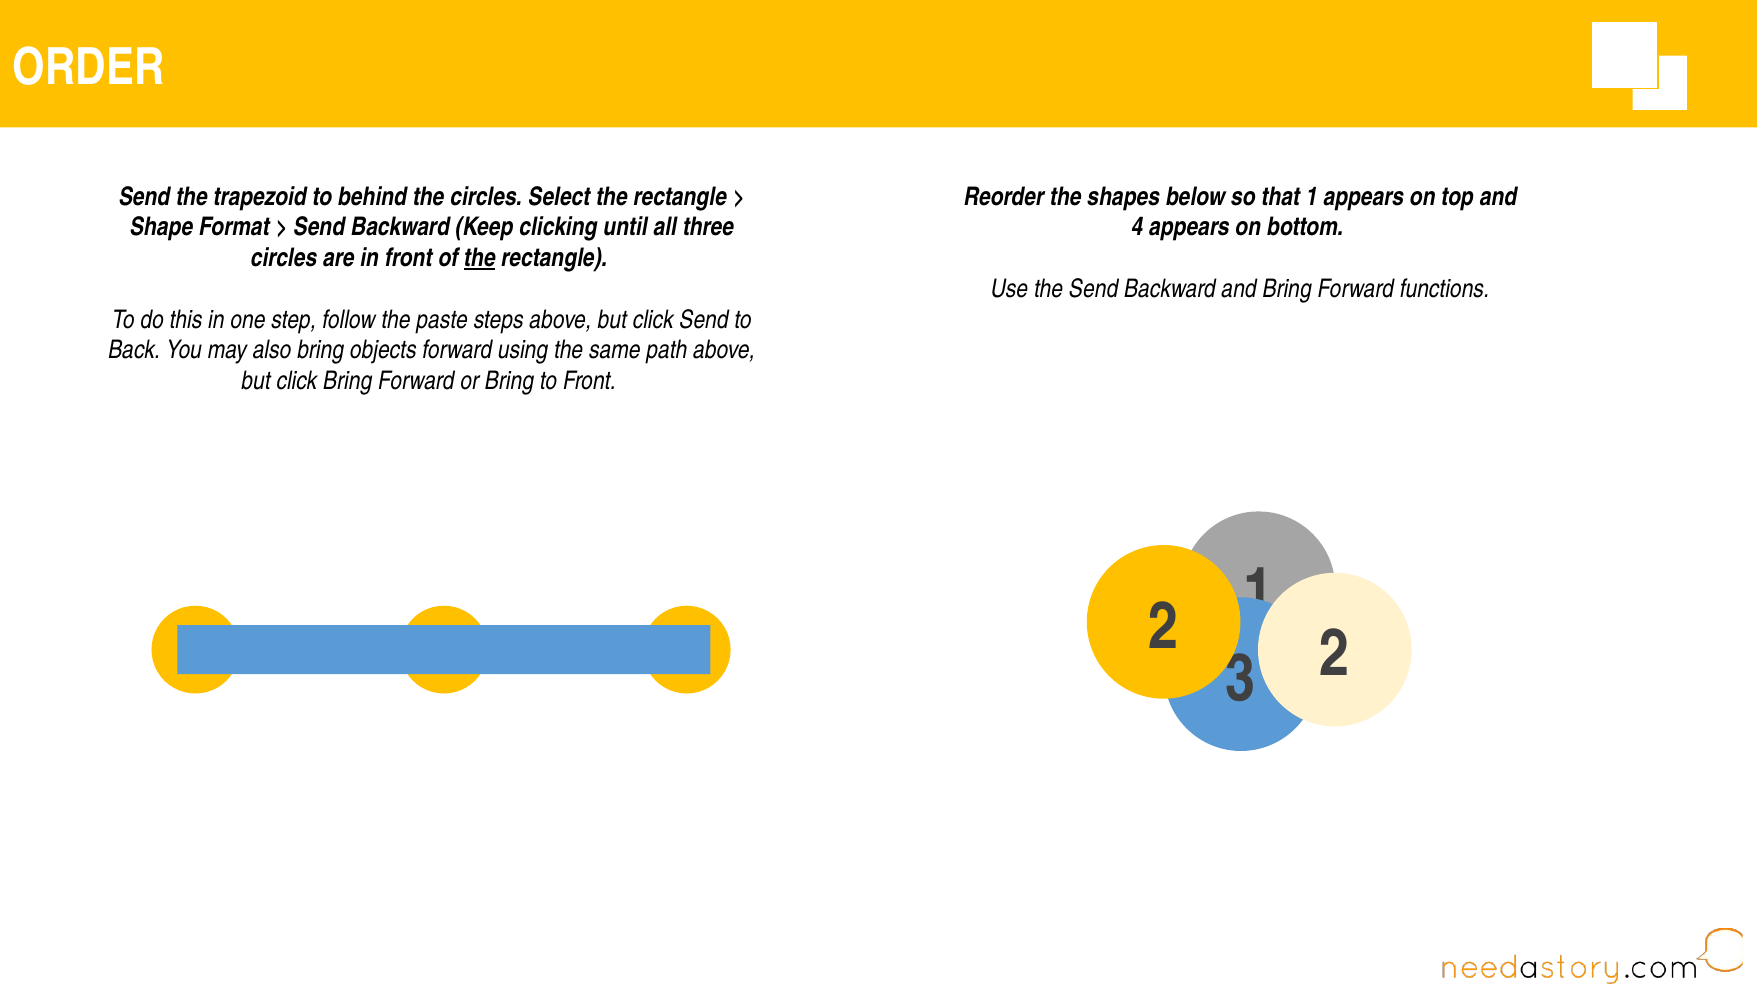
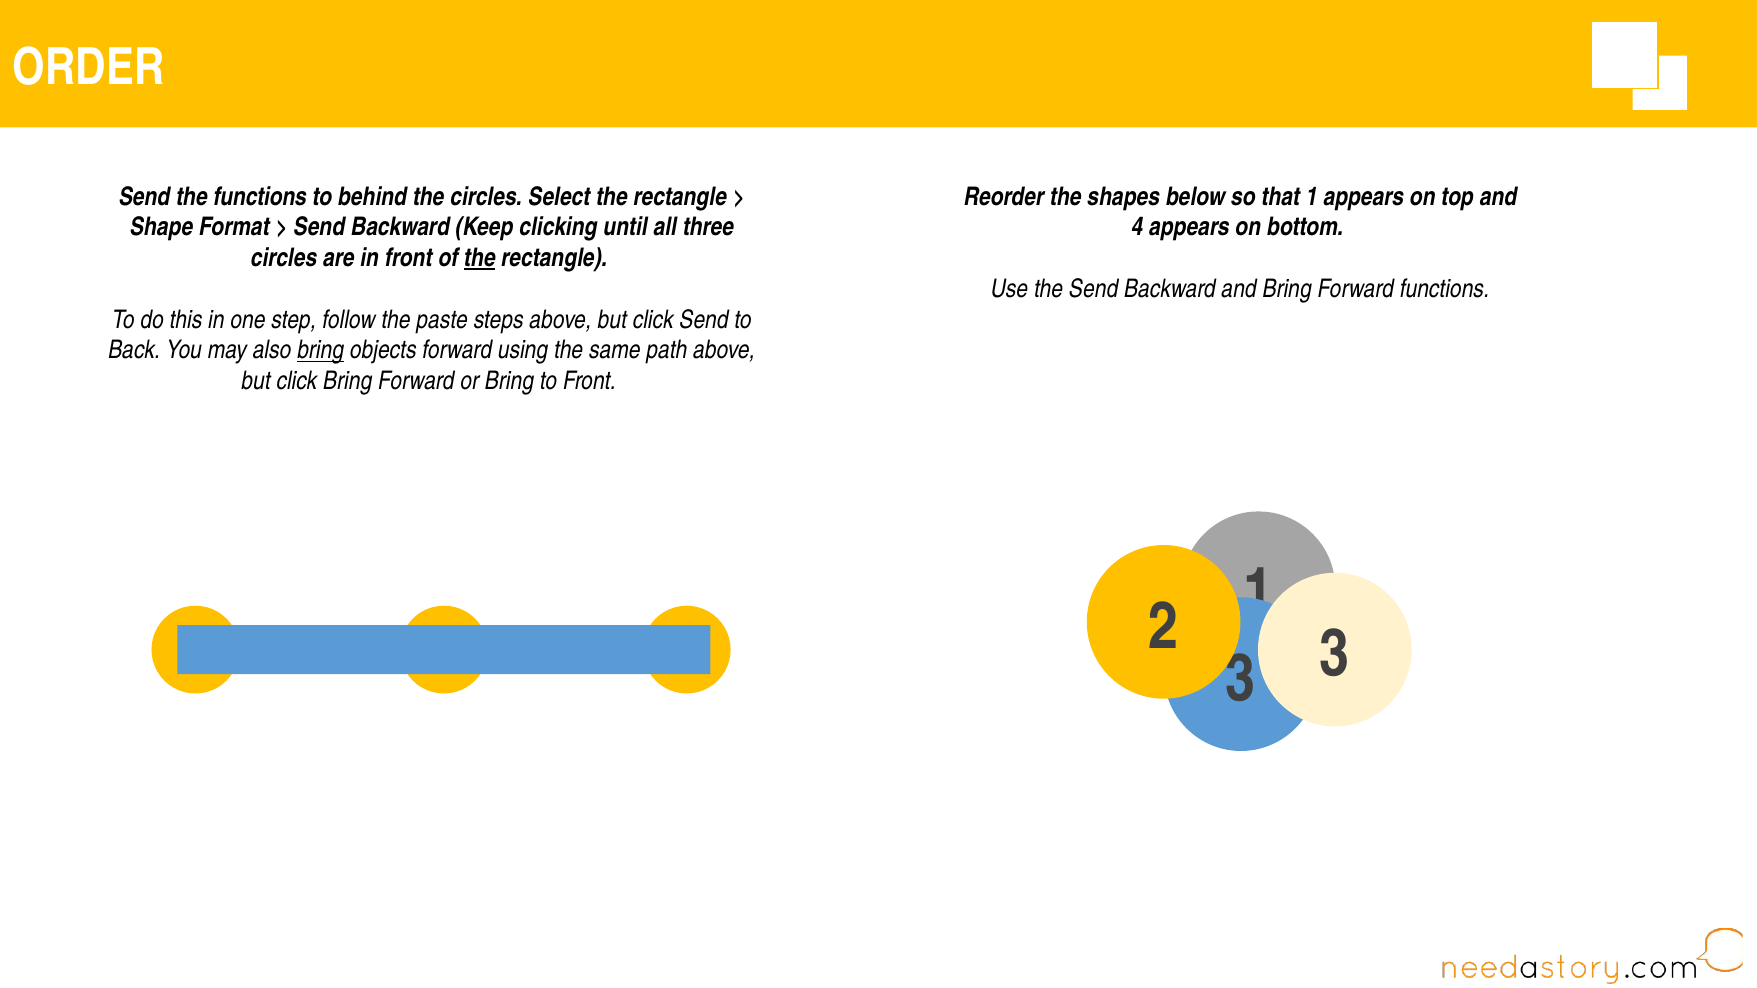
the trapezoid: trapezoid -> functions (260, 197)
bring underline: none -> present (321, 351)
2 2: 2 -> 3 (1335, 654)
